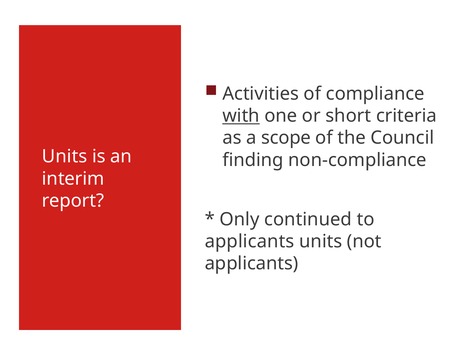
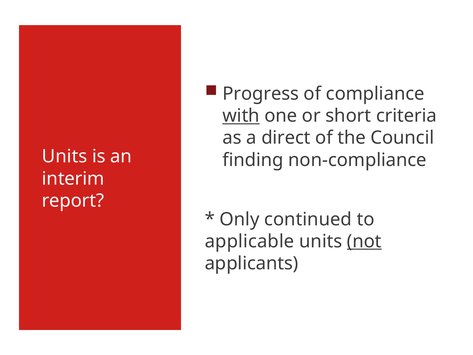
Activities: Activities -> Progress (261, 94)
scope: scope -> direct (286, 138)
applicants: applicants -> applicable (250, 241)
not underline: none -> present (364, 241)
